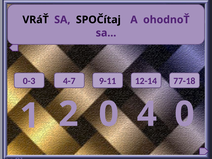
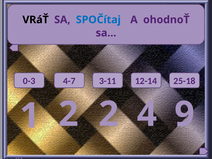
SPOČítaj colour: black -> blue (98, 20)
9-11: 9-11 -> 3-11 (108, 81)
77-18: 77-18 -> 25-18 (184, 81)
2 0: 0 -> 2 (109, 114)
4 0: 0 -> 9 (184, 114)
